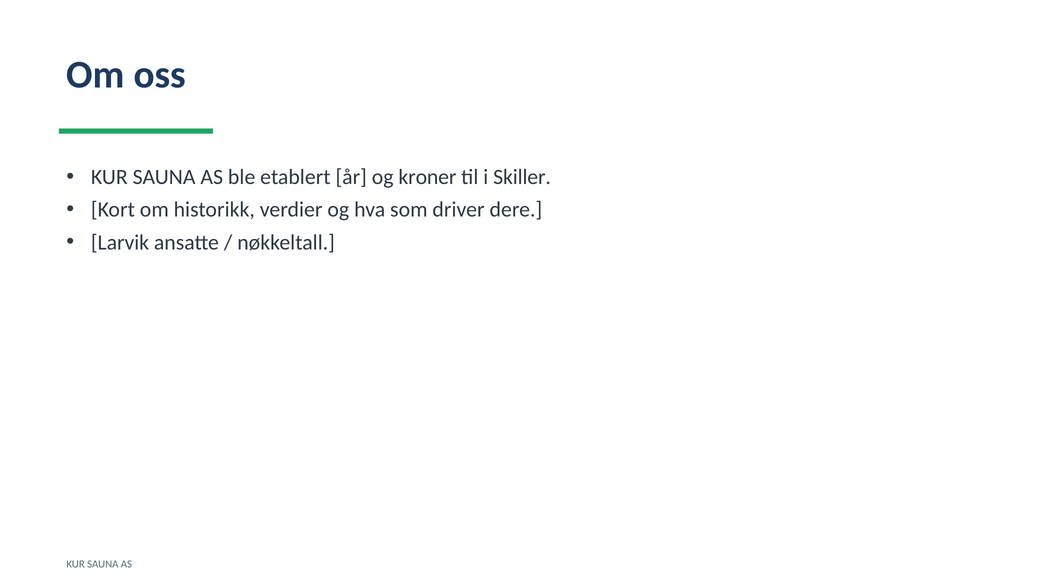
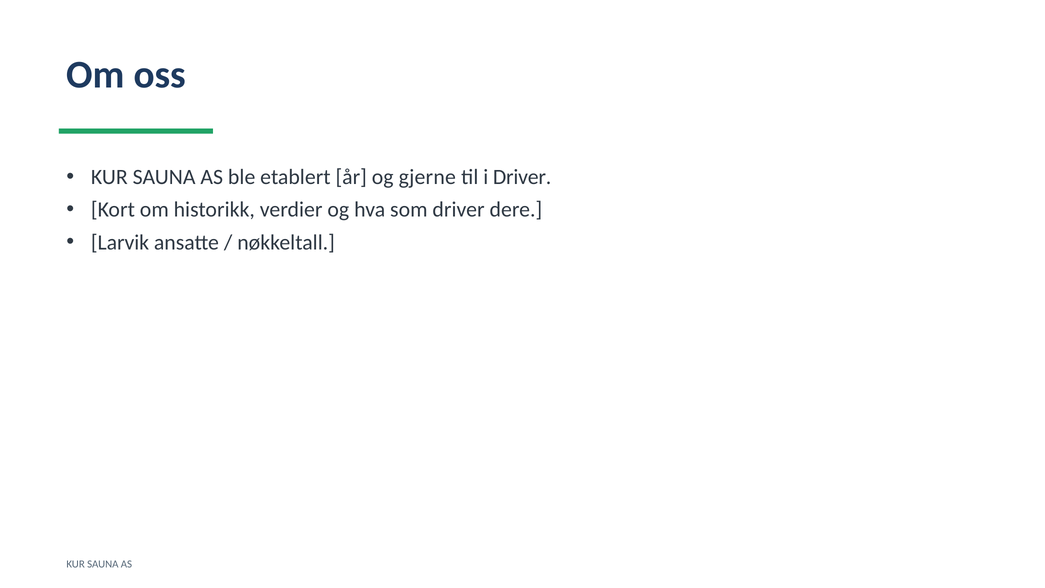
kroner: kroner -> gjerne (427, 177)
i Skiller: Skiller -> Driver (522, 177)
